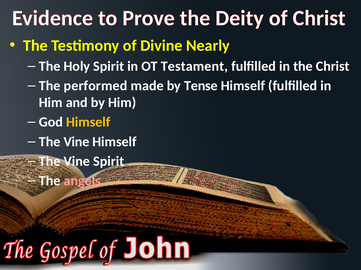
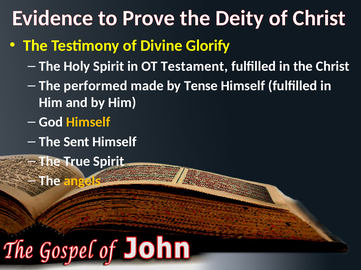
Nearly: Nearly -> Glorify (208, 46)
Vine: Vine -> Sent (76, 142)
Vine: Vine -> True (77, 162)
angels colour: pink -> yellow (82, 181)
